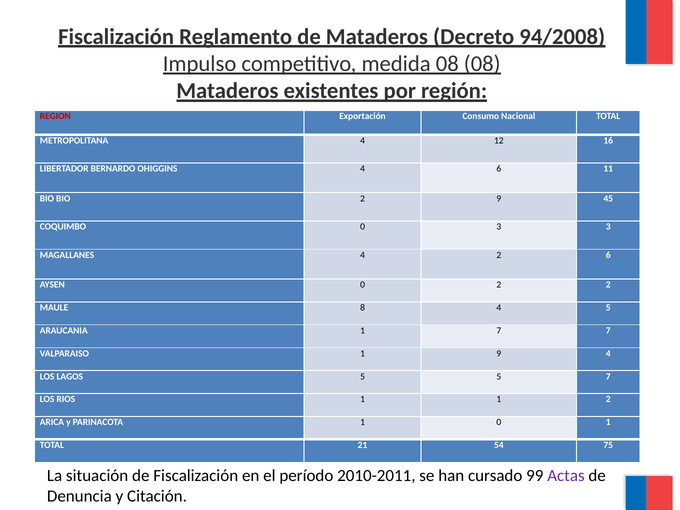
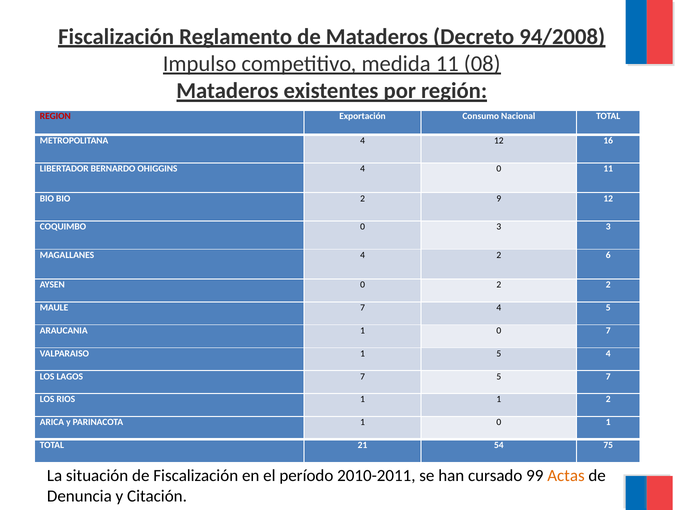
medida 08: 08 -> 11 (447, 64)
4 6: 6 -> 0 (499, 169)
9 45: 45 -> 12 (608, 198)
MAULE 8: 8 -> 7 (363, 308)
ARAUCANIA 1 7: 7 -> 0 (499, 331)
1 9: 9 -> 5 (499, 354)
LAGOS 5: 5 -> 7 (363, 376)
Actas colour: purple -> orange (566, 476)
